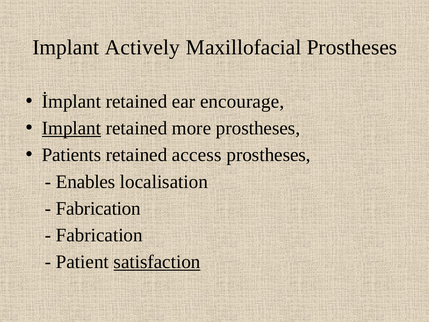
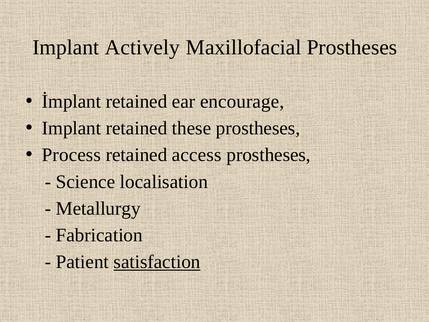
Implant underline: present -> none (71, 128)
more: more -> these (192, 128)
Patients: Patients -> Process (71, 155)
Enables: Enables -> Science (86, 182)
Fabrication: Fabrication -> Metallurgy (98, 208)
